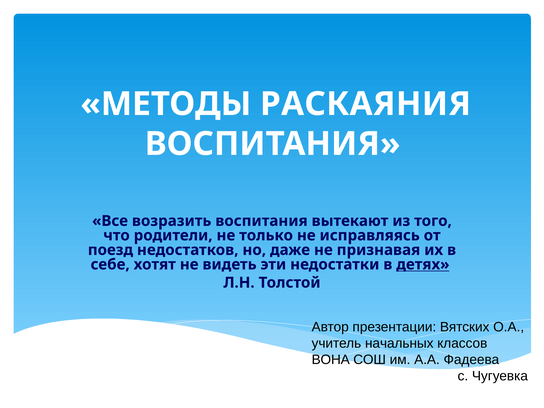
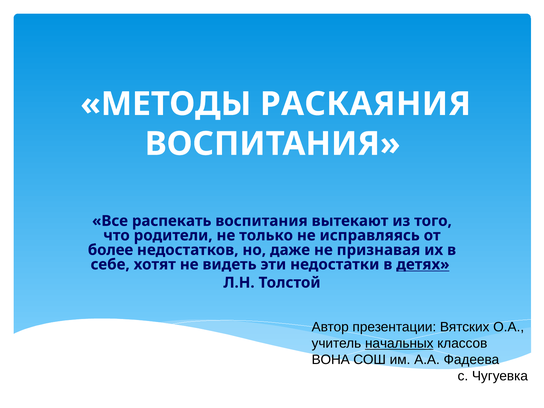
возразить: возразить -> распекать (172, 221)
поезд: поезд -> более (111, 250)
начальных underline: none -> present (399, 343)
